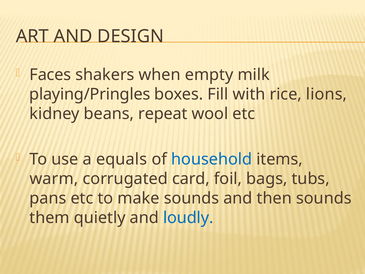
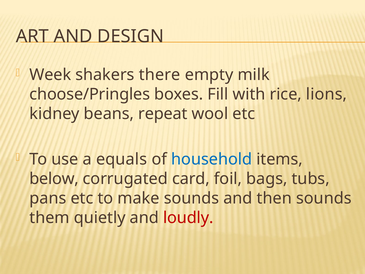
Faces: Faces -> Week (50, 75)
when: when -> there (160, 75)
playing/Pringles: playing/Pringles -> choose/Pringles (90, 94)
warm: warm -> below (54, 179)
loudly colour: blue -> red (188, 218)
